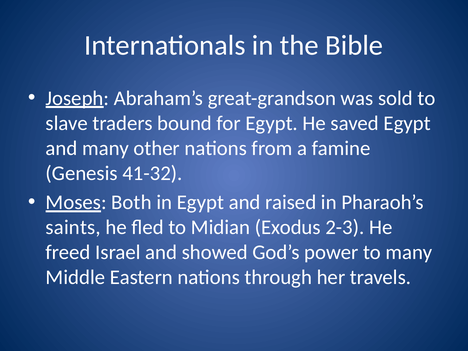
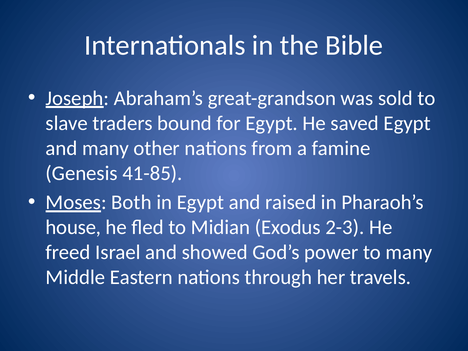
41-32: 41-32 -> 41-85 (152, 173)
saints: saints -> house (73, 227)
